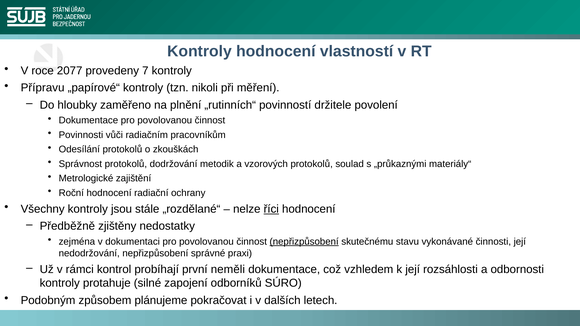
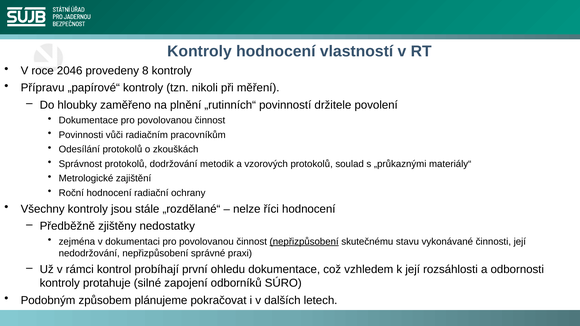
2077: 2077 -> 2046 (70, 71)
7: 7 -> 8 (145, 71)
říci underline: present -> none (271, 209)
neměli: neměli -> ohledu (228, 270)
